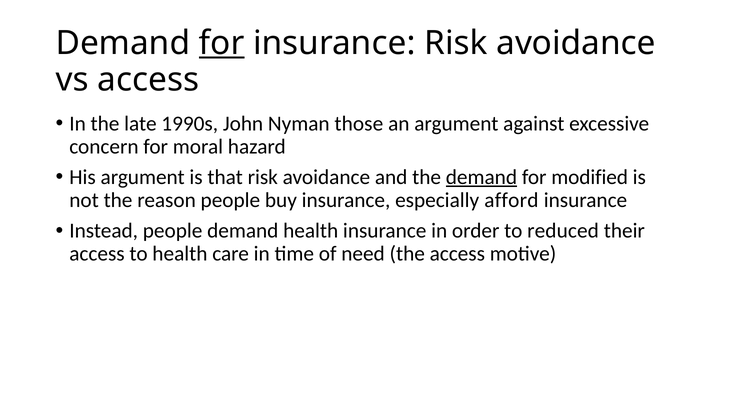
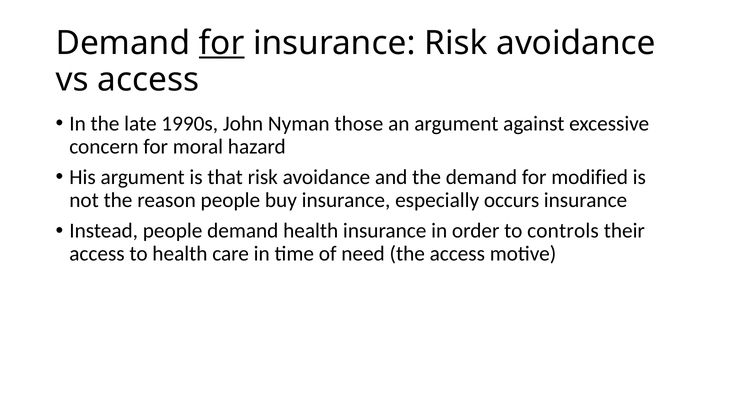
demand underline: present -> none (481, 177)
afford: afford -> occurs (512, 200)
reduced: reduced -> controls (563, 231)
